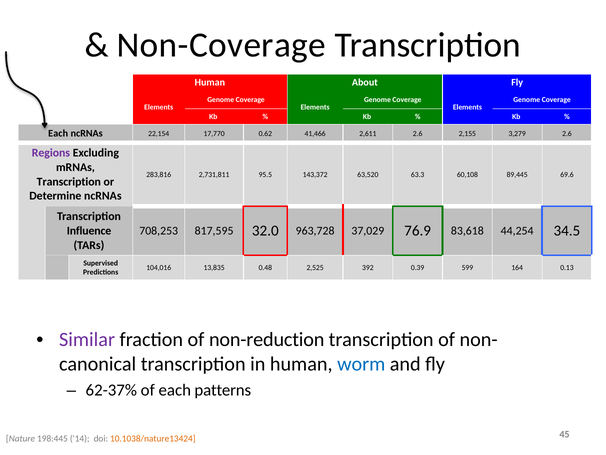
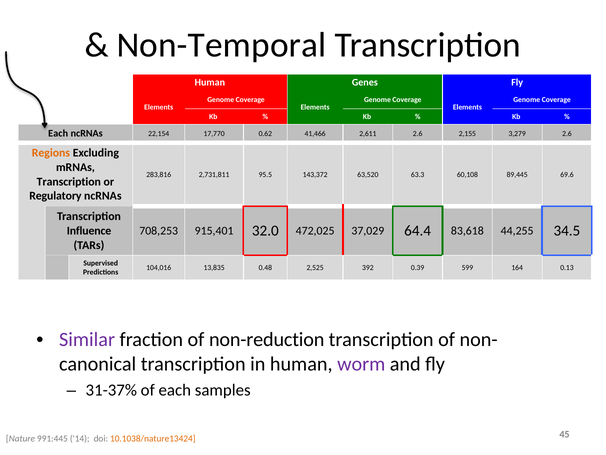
Non-Coverage: Non-Coverage -> Non-Temporal (221, 45)
About: About -> Genes (365, 82)
Regions colour: purple -> orange (51, 153)
Determine: Determine -> Regulatory (55, 196)
817,595: 817,595 -> 915,401 (214, 231)
963,728: 963,728 -> 472,025 (315, 231)
76.9: 76.9 -> 64.4 (418, 231)
44,254: 44,254 -> 44,255 (517, 231)
worm colour: blue -> purple (361, 364)
62-37%: 62-37% -> 31-37% (111, 390)
patterns: patterns -> samples (223, 390)
198:445: 198:445 -> 991:445 (52, 438)
